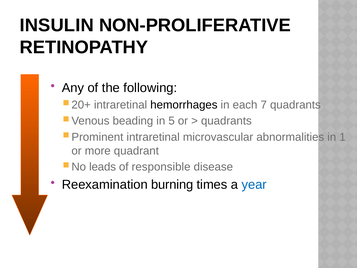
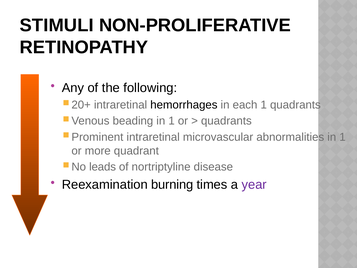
INSULIN: INSULIN -> STIMULI (57, 25)
each 7: 7 -> 1 (264, 105)
beading in 5: 5 -> 1 (172, 121)
responsible: responsible -> nortriptyline (161, 167)
year colour: blue -> purple (254, 184)
